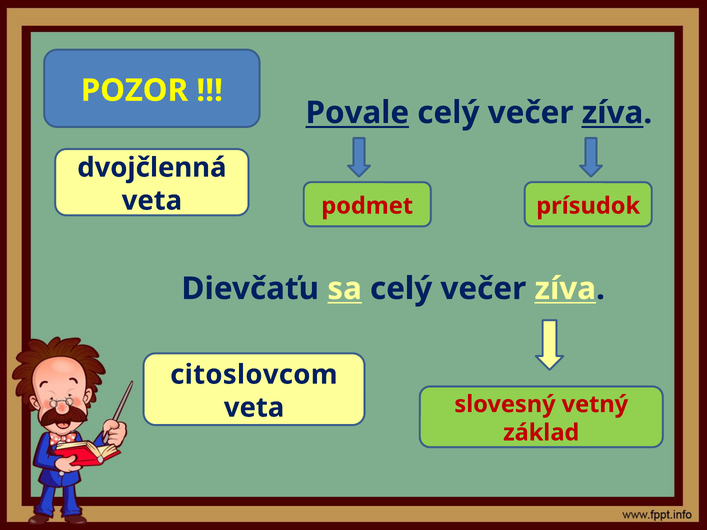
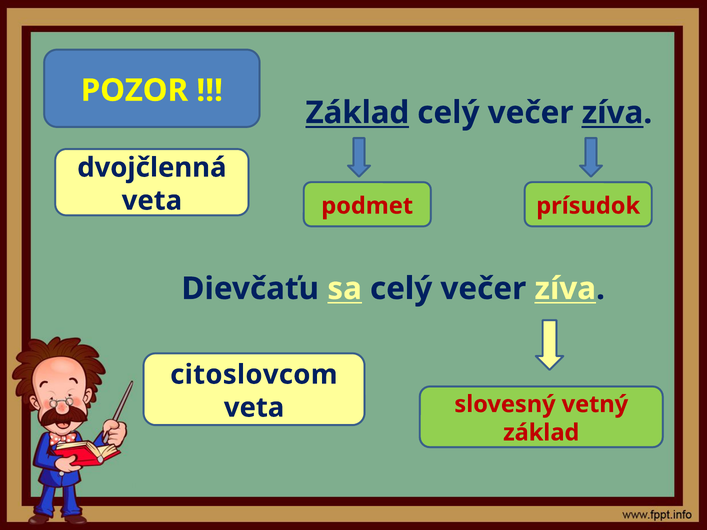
Povale: Povale -> Základ (357, 113)
